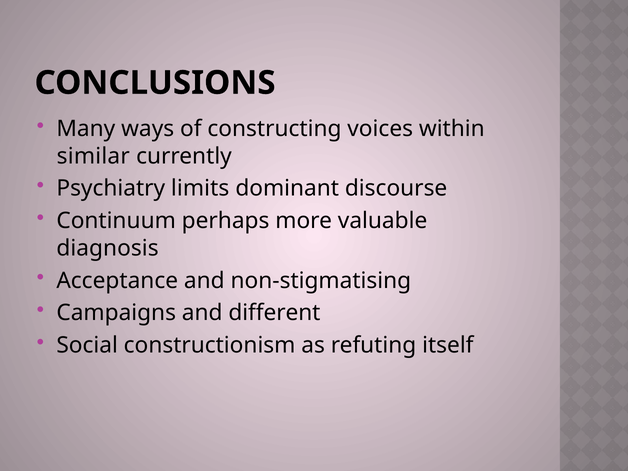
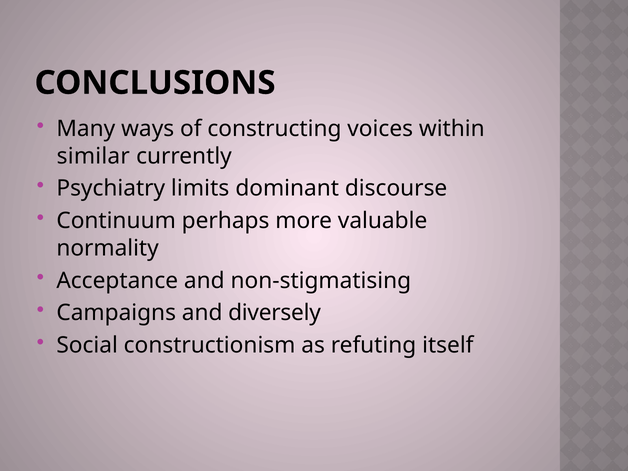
diagnosis: diagnosis -> normality (108, 248)
different: different -> diversely (275, 313)
